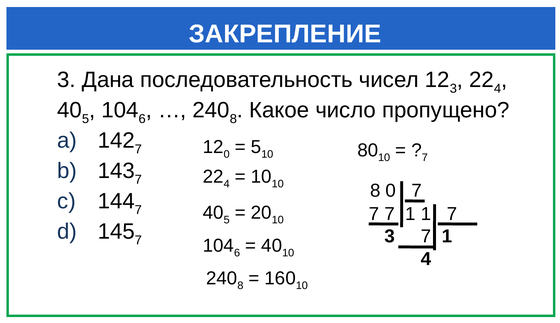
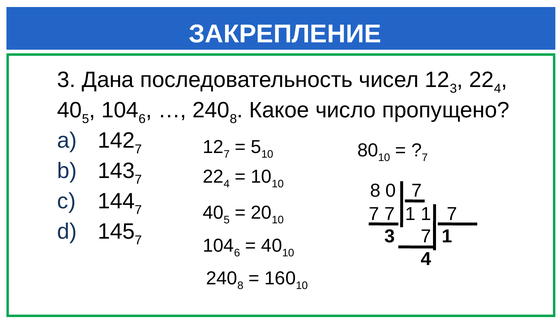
0: 0 -> 7 (227, 154)
